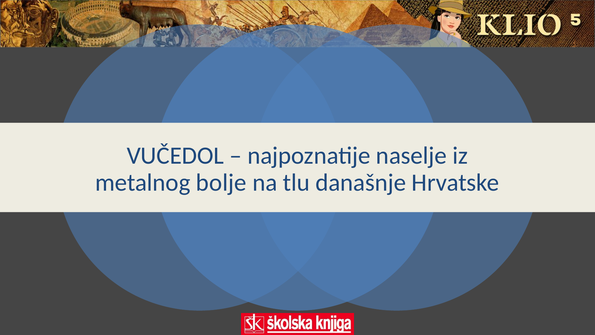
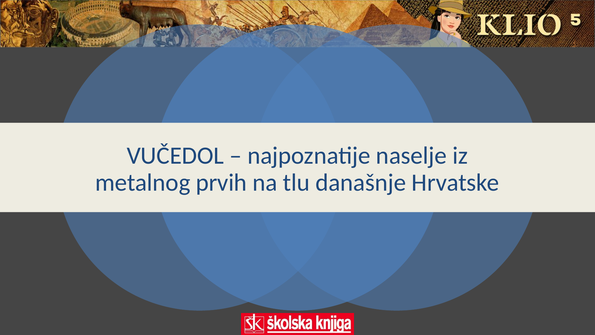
bolje: bolje -> prvih (221, 182)
